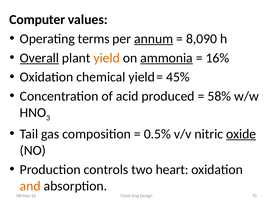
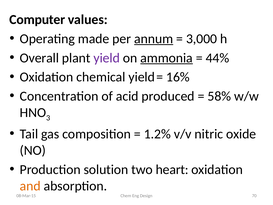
terms: terms -> made (94, 39)
8,090: 8,090 -> 3,000 (202, 39)
Overall underline: present -> none (39, 58)
yield colour: orange -> purple (107, 58)
16%: 16% -> 44% (217, 58)
45%: 45% -> 16% (178, 77)
0.5%: 0.5% -> 1.2% (157, 134)
oxide underline: present -> none (241, 134)
controls: controls -> solution (106, 169)
